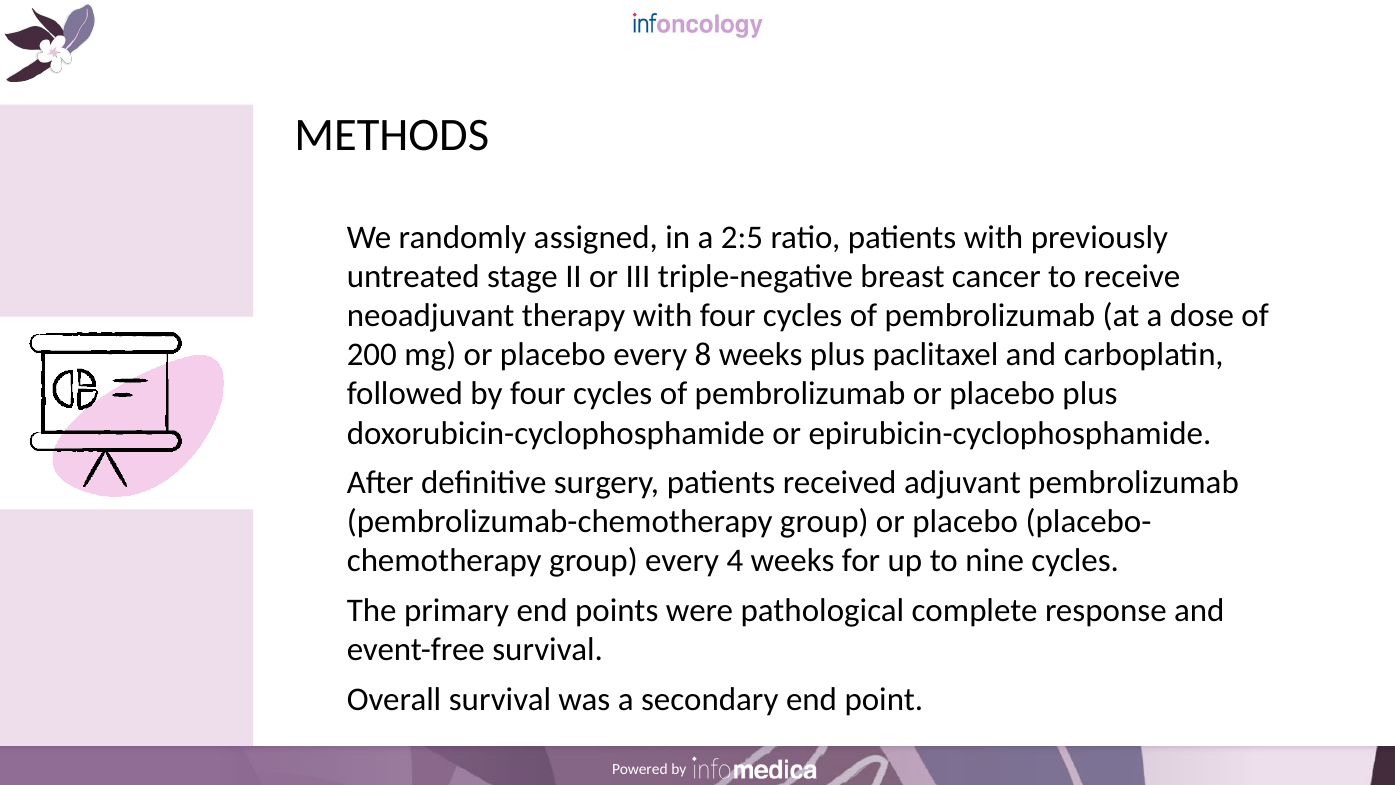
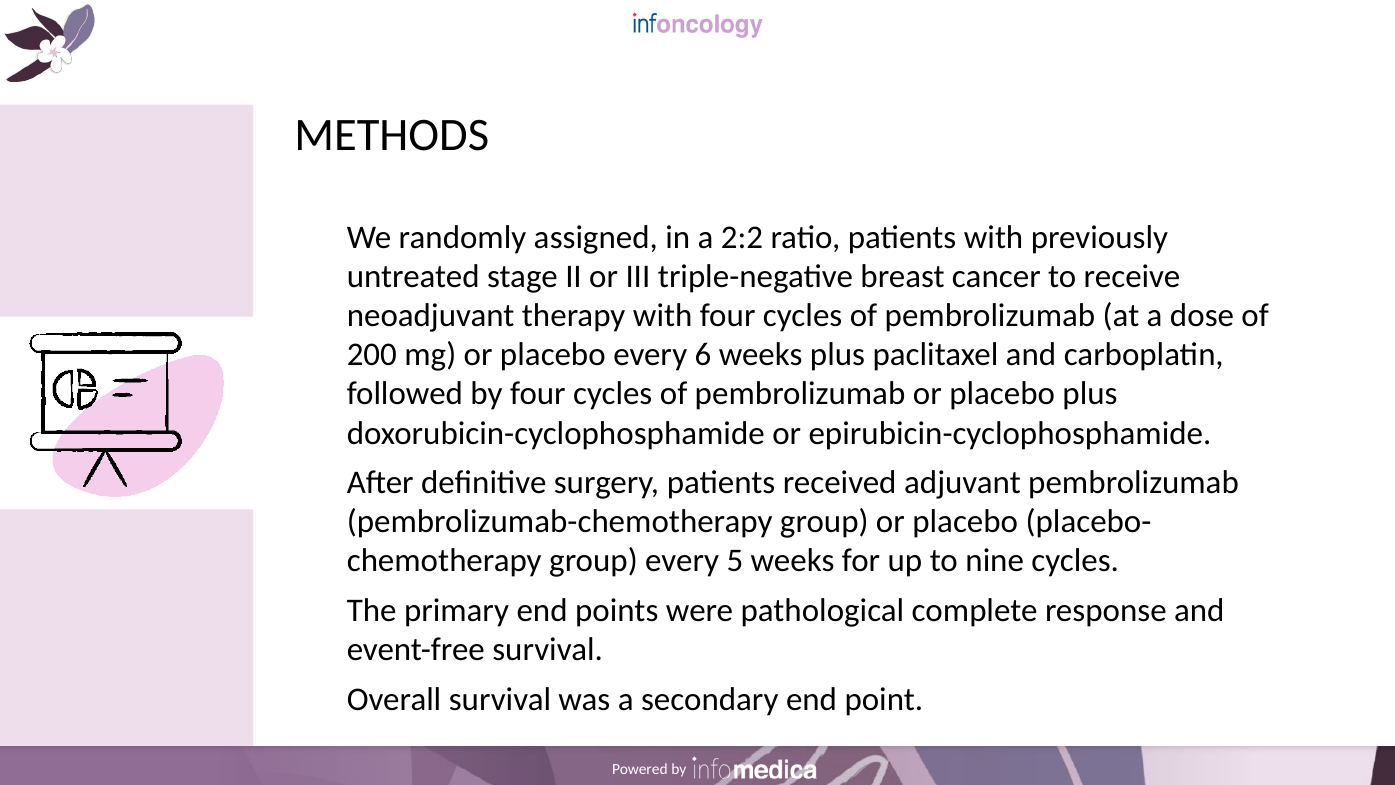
2:5: 2:5 -> 2:2 (742, 237)
8: 8 -> 6 (703, 355)
4: 4 -> 5 (735, 561)
